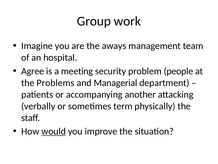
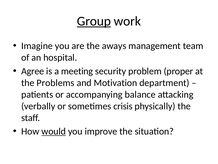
Group underline: none -> present (94, 21)
people: people -> proper (178, 71)
Managerial: Managerial -> Motivation (115, 83)
another: another -> balance (140, 94)
term: term -> crisis (123, 106)
